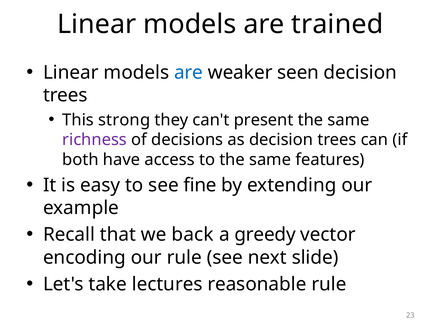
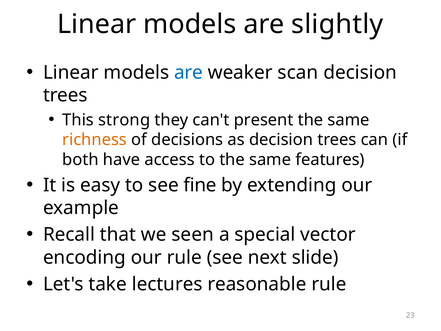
trained: trained -> slightly (337, 24)
seen: seen -> scan (298, 72)
richness colour: purple -> orange (95, 140)
back: back -> seen (193, 235)
greedy: greedy -> special (265, 235)
